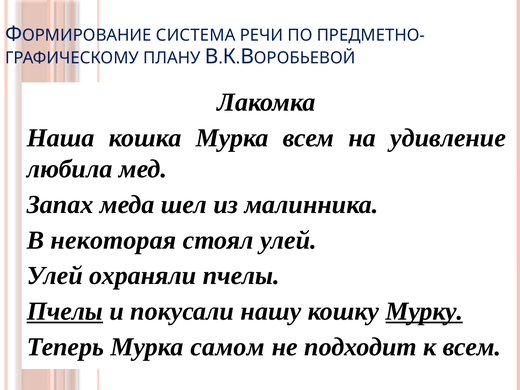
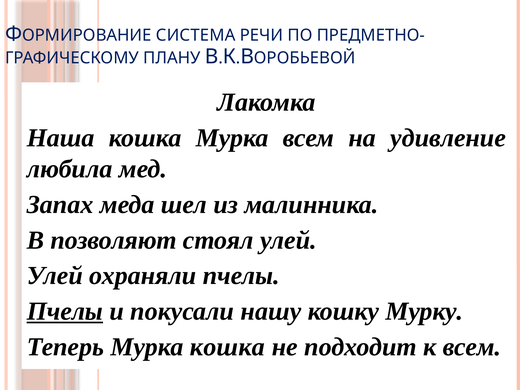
некоторая: некоторая -> позволяют (114, 240)
Мурку underline: present -> none (424, 311)
Мурка самом: самом -> кошка (227, 347)
